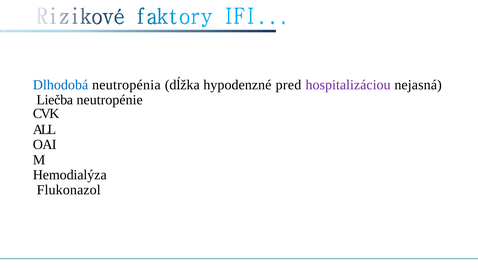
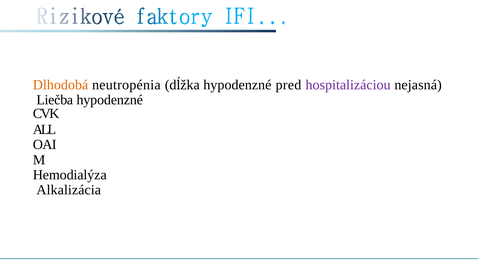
Dlhodobá colour: blue -> orange (61, 85)
Liečba neutropénie: neutropénie -> hypodenzné (110, 100)
Flukonazol: Flukonazol -> Alkalizácia (69, 190)
